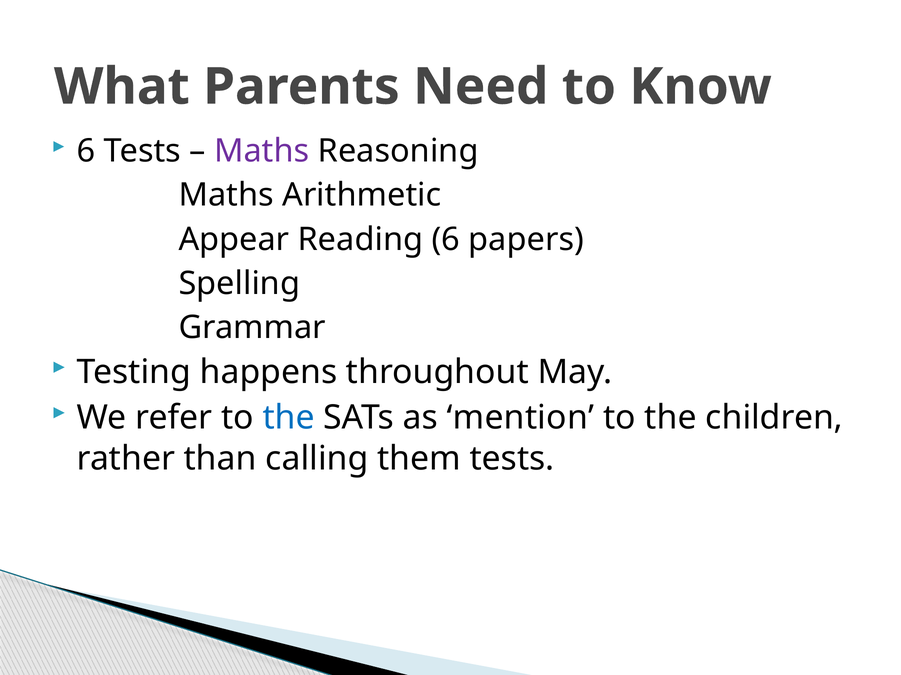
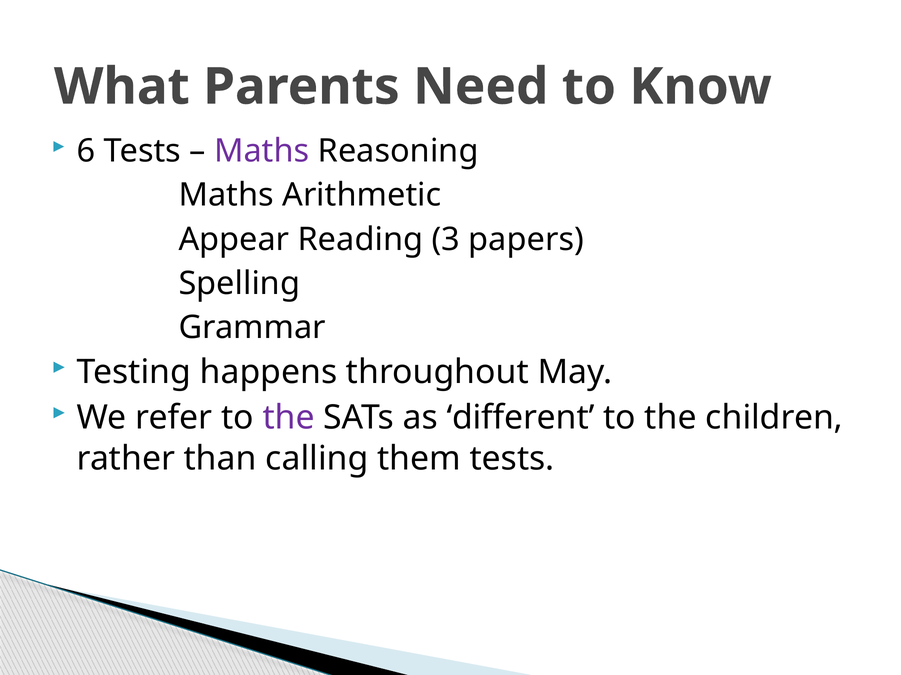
Reading 6: 6 -> 3 (446, 240)
the colour: blue -> purple (289, 418)
mention: mention -> different (521, 418)
